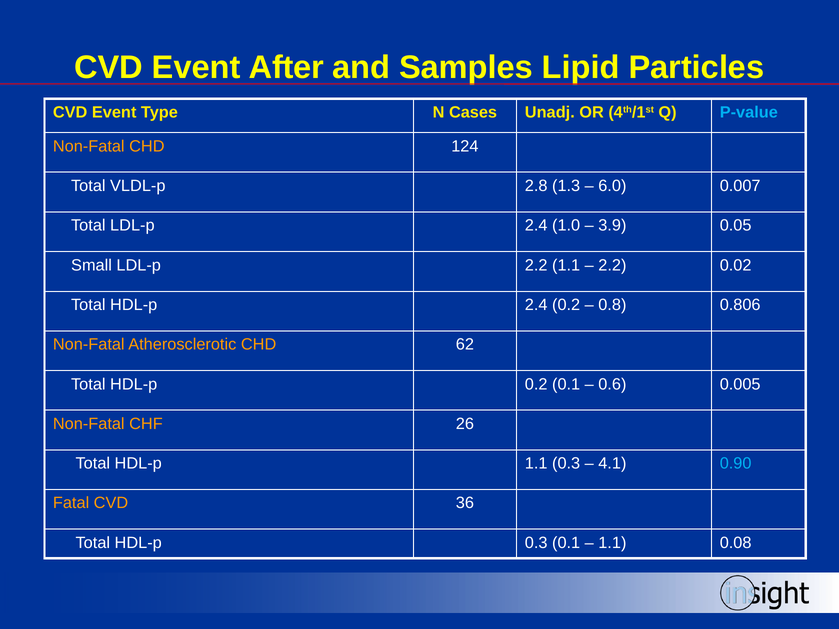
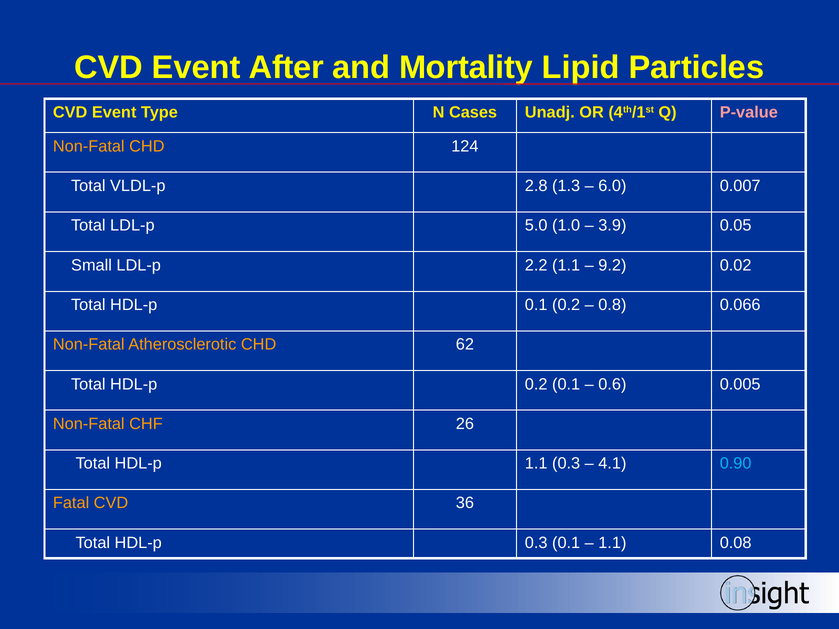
Samples: Samples -> Mortality (466, 67)
P-value colour: light blue -> pink (749, 112)
LDL-p 2.4: 2.4 -> 5.0 (536, 226)
2.2: 2.2 -> 9.2 (612, 265)
HDL-p 2.4: 2.4 -> 0.1 (536, 305)
0.806: 0.806 -> 0.066 (740, 305)
